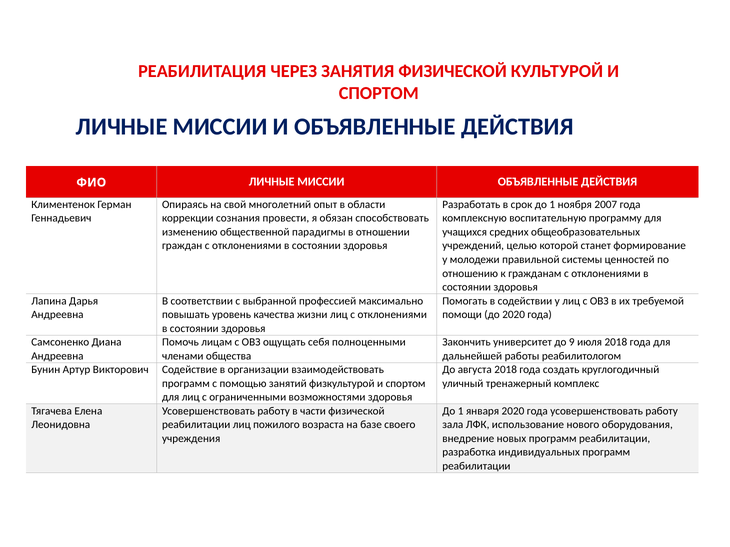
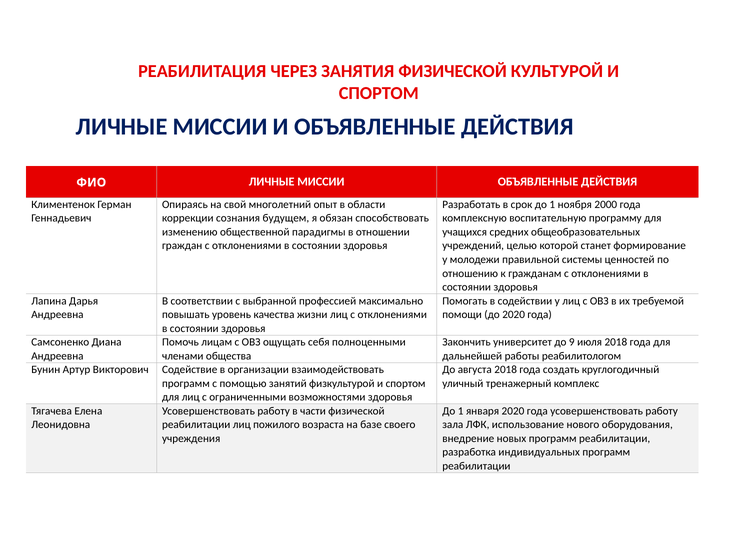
2007: 2007 -> 2000 (606, 205)
провести: провести -> будущем (286, 219)
